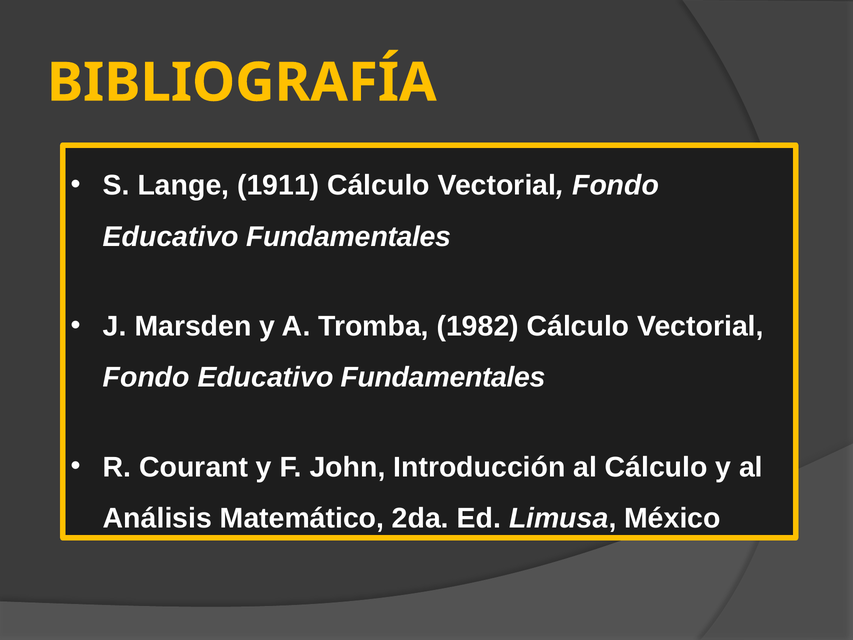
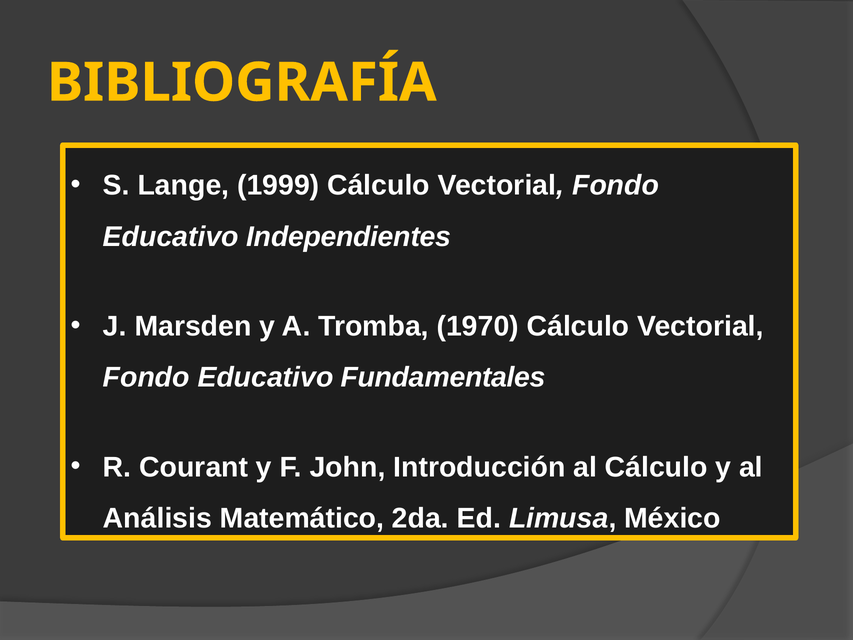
1911: 1911 -> 1999 (278, 185)
Fundamentales: Fundamentales -> Independientes (349, 237)
1982: 1982 -> 1970 (478, 326)
